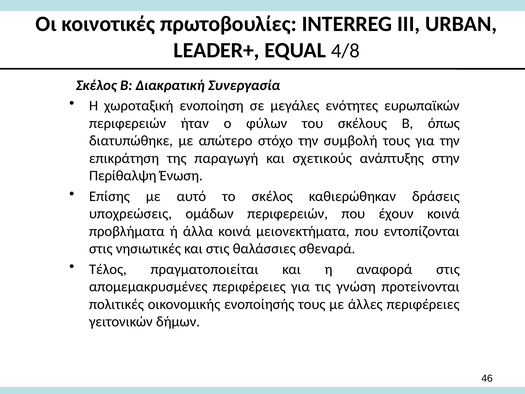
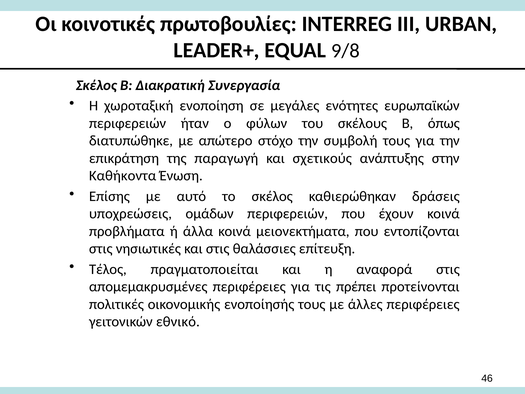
4/8: 4/8 -> 9/8 (345, 51)
Περίθαλψη: Περίθαλψη -> Καθήκοντα (123, 176)
σθεναρά: σθεναρά -> επίτευξη (327, 249)
γνώση: γνώση -> πρέπει (356, 287)
δήμων: δήμων -> εθνικό (178, 322)
